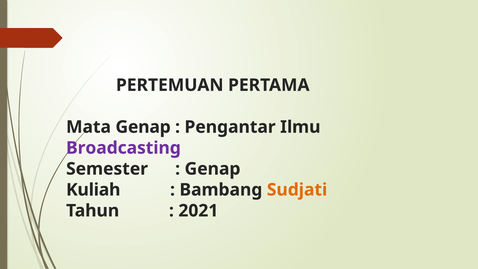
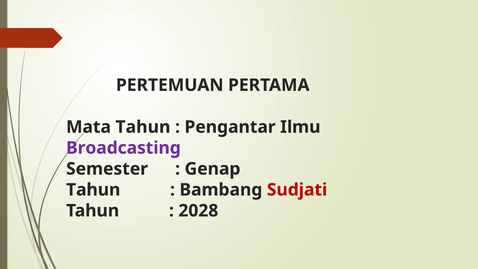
Mata Genap: Genap -> Tahun (143, 127)
Kuliah: Kuliah -> Tahun (93, 190)
Sudjati colour: orange -> red (297, 190)
2021: 2021 -> 2028 (198, 211)
